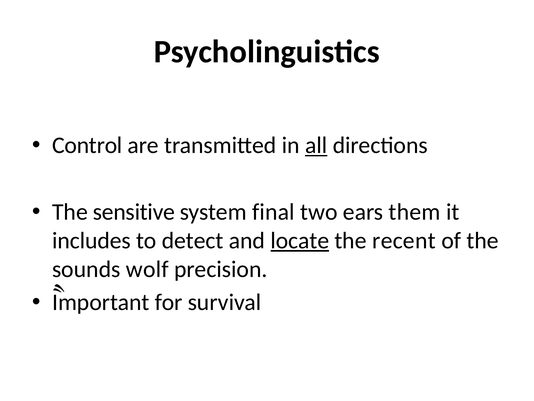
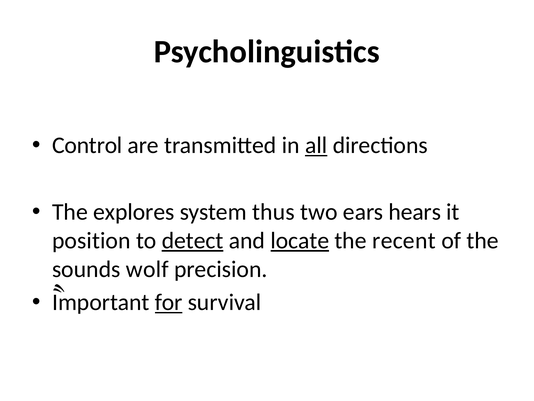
sensitive: sensitive -> explores (134, 212)
final: final -> thus (273, 212)
them: them -> hears (415, 212)
includes: includes -> position (91, 240)
detect underline: none -> present (193, 240)
for underline: none -> present (169, 302)
